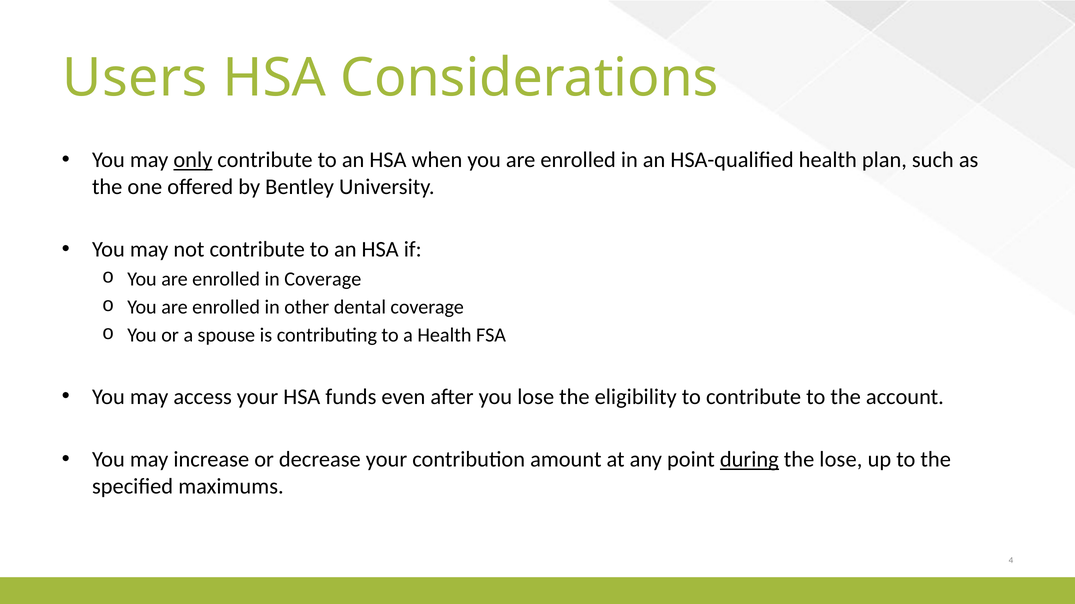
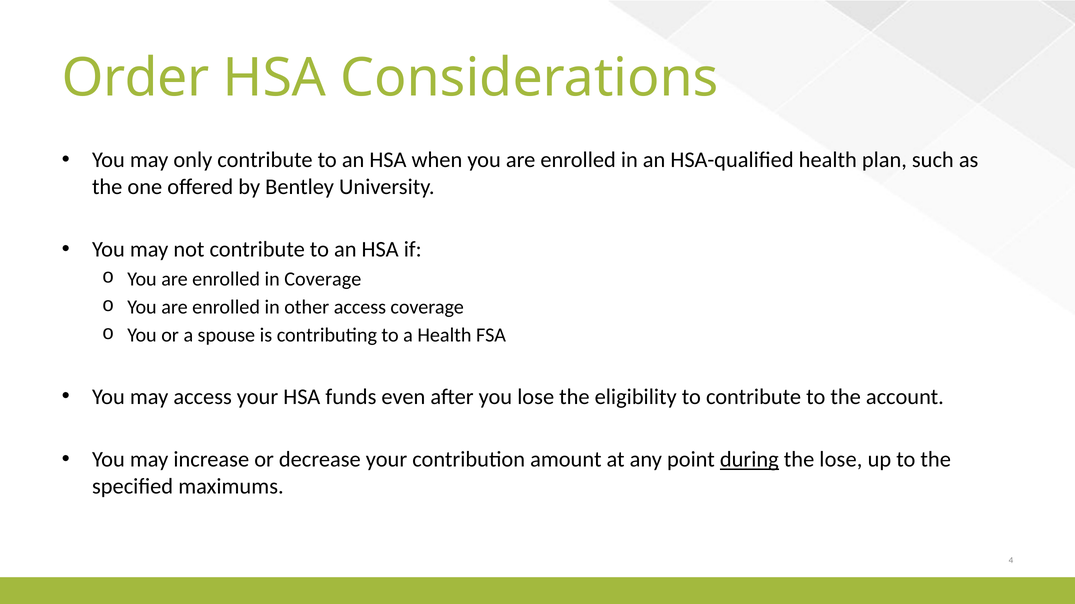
Users: Users -> Order (136, 78)
only underline: present -> none (193, 160)
other dental: dental -> access (360, 307)
